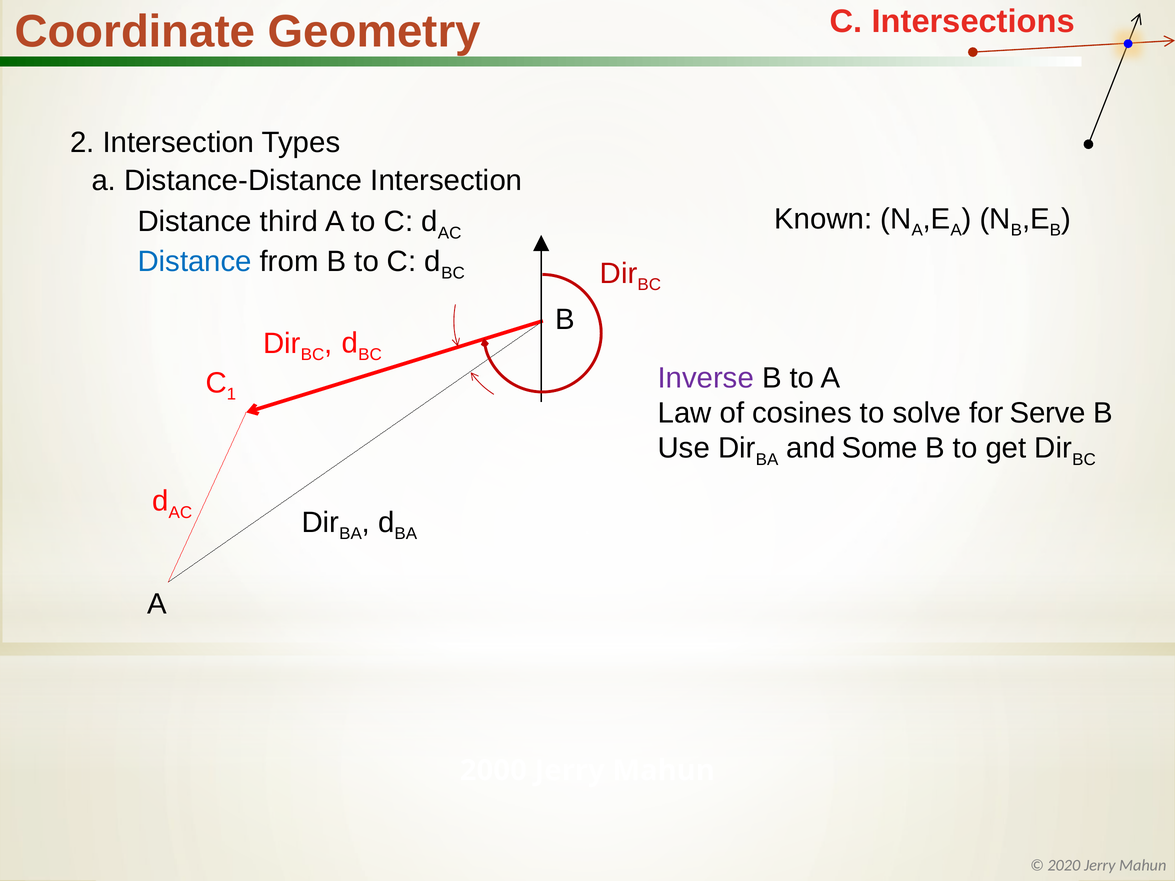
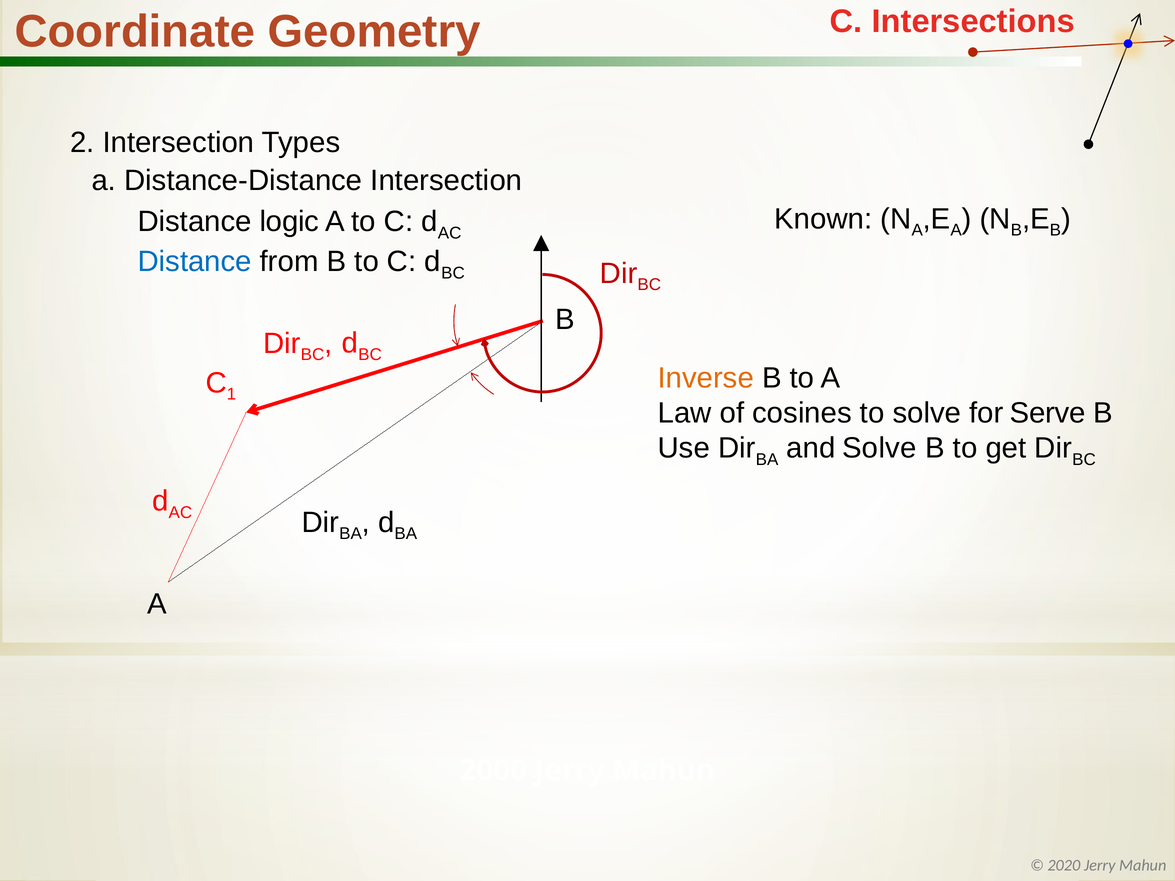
third: third -> logic (289, 222)
Inverse colour: purple -> orange (706, 378)
and Some: Some -> Solve (879, 448)
